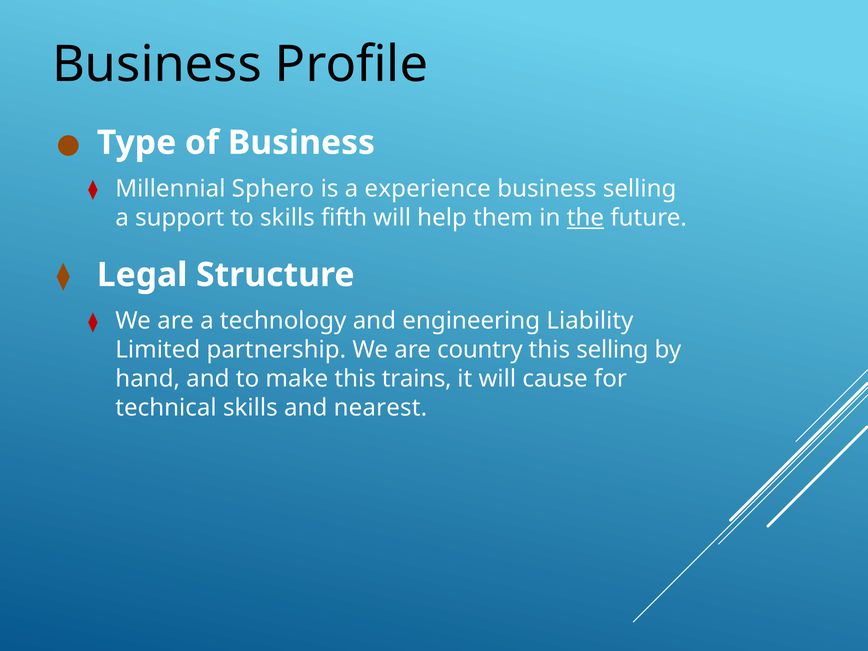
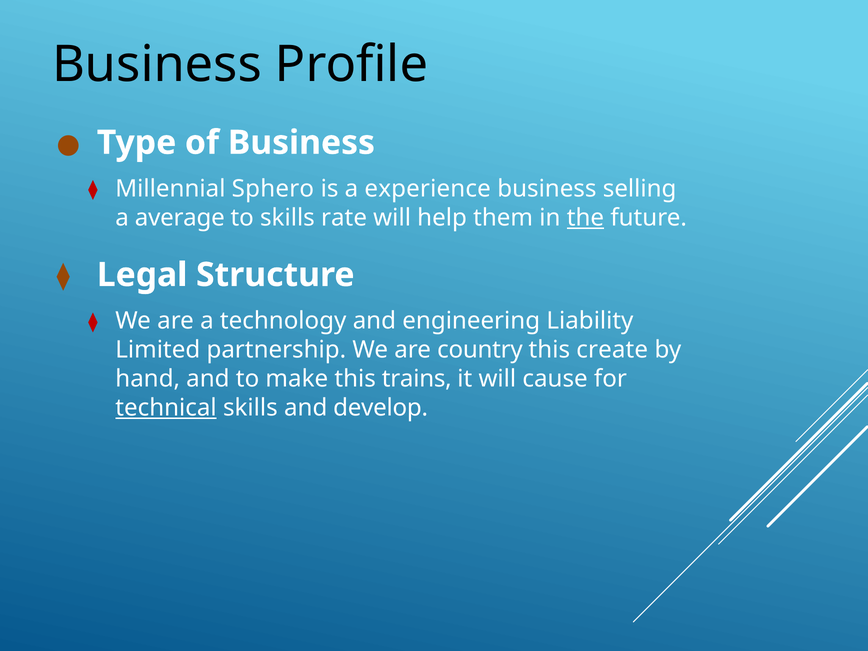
support: support -> average (180, 218)
fifth: fifth -> rate (344, 218)
this selling: selling -> create (612, 350)
technical underline: none -> present (166, 408)
nearest: nearest -> develop (381, 408)
